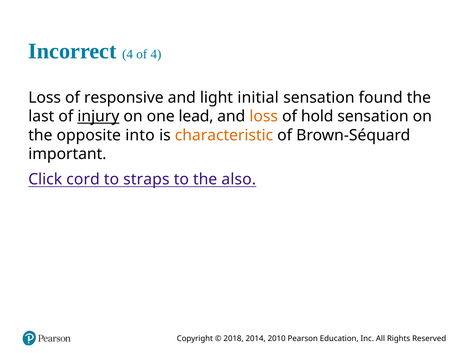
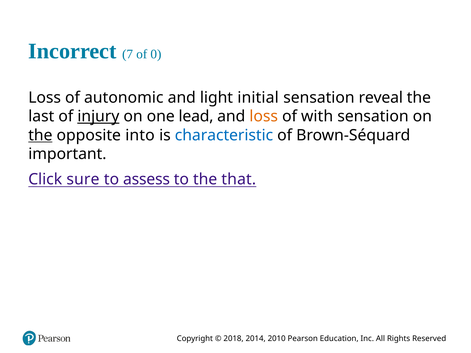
Incorrect 4: 4 -> 7 (128, 54)
of 4: 4 -> 0 (156, 54)
responsive: responsive -> autonomic (124, 98)
found: found -> reveal (381, 98)
hold: hold -> with (317, 116)
the underline: none -> present (40, 135)
characteristic colour: orange -> blue (224, 135)
cord: cord -> sure (83, 180)
straps: straps -> assess (147, 180)
also: also -> that (239, 180)
